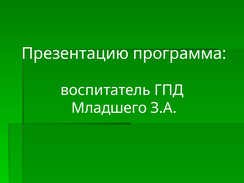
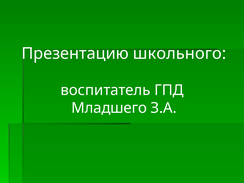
программа: программа -> школьного (180, 54)
